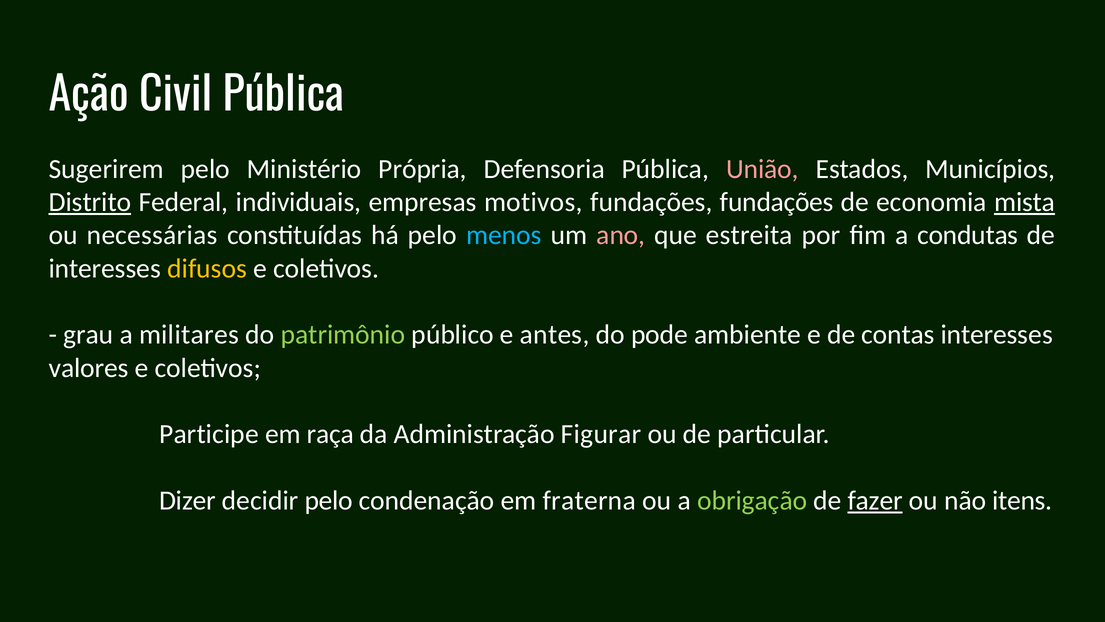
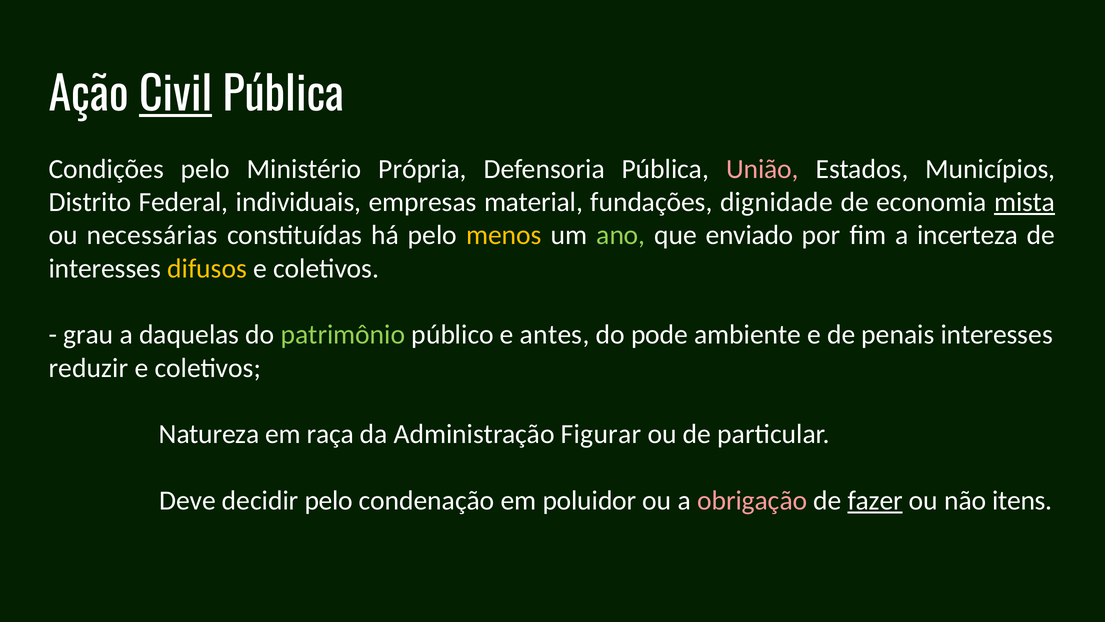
Civil underline: none -> present (176, 96)
Sugerirem: Sugerirem -> Condições (106, 169)
Distrito underline: present -> none (90, 202)
motivos: motivos -> material (534, 202)
fundações fundações: fundações -> dignidade (777, 202)
menos colour: light blue -> yellow (504, 235)
ano colour: pink -> light green (621, 235)
estreita: estreita -> enviado (750, 235)
condutas: condutas -> incerteza (968, 235)
militares: militares -> daquelas (189, 335)
contas: contas -> penais (898, 335)
valores: valores -> reduzir (89, 368)
Participe: Participe -> Natureza (209, 434)
Dizer: Dizer -> Deve (187, 500)
fraterna: fraterna -> poluidor (589, 500)
obrigação colour: light green -> pink (752, 500)
